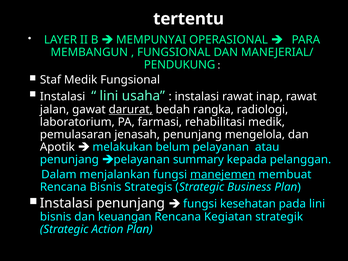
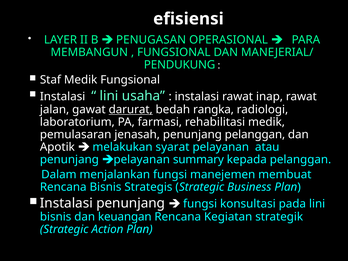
tertentu: tertentu -> efisiensi (188, 19)
MEMPUNYAI: MEMPUNYAI -> PENUGASAN (151, 40)
penunjang mengelola: mengelola -> pelanggan (255, 135)
belum: belum -> syarat (173, 147)
manejemen underline: present -> none (223, 174)
kesehatan: kesehatan -> konsultasi (248, 204)
